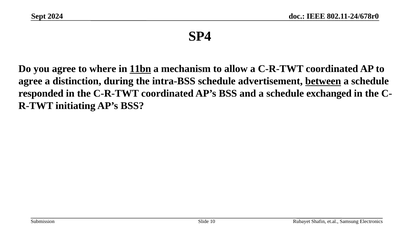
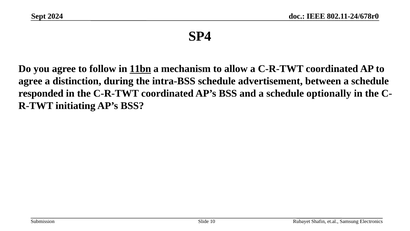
where: where -> follow (103, 69)
between underline: present -> none (323, 81)
exchanged: exchanged -> optionally (329, 93)
